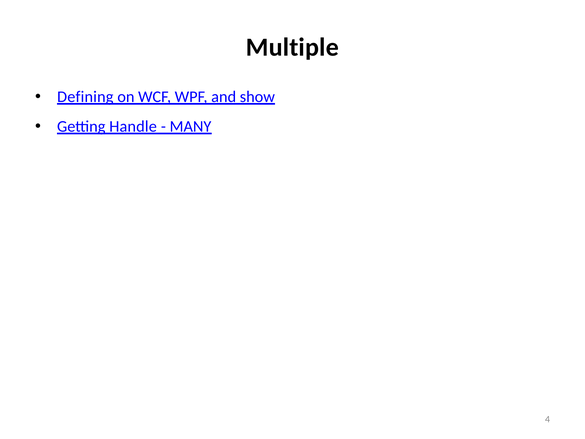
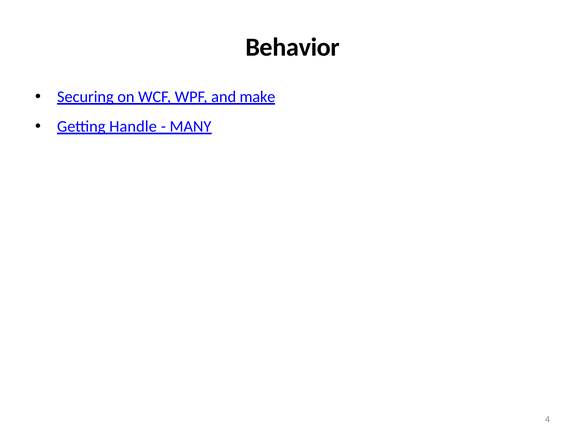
Multiple: Multiple -> Behavior (293, 47)
Defining: Defining -> Securing (85, 97)
show: show -> make (257, 97)
